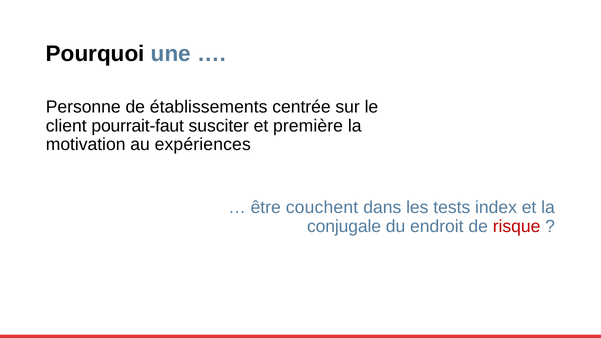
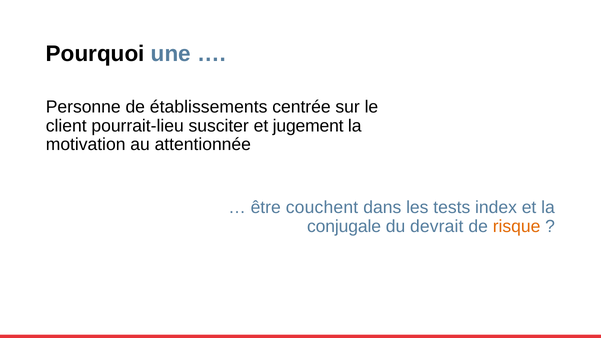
pourrait-faut: pourrait-faut -> pourrait-lieu (138, 126)
première: première -> jugement (308, 126)
expériences: expériences -> attentionnée (203, 145)
endroit: endroit -> devrait (437, 227)
risque colour: red -> orange (517, 227)
